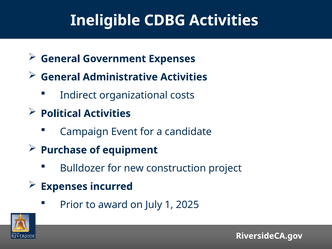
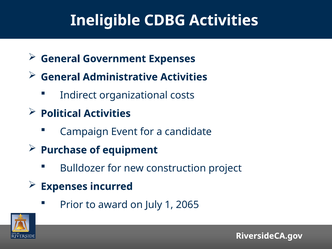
2025: 2025 -> 2065 (187, 205)
